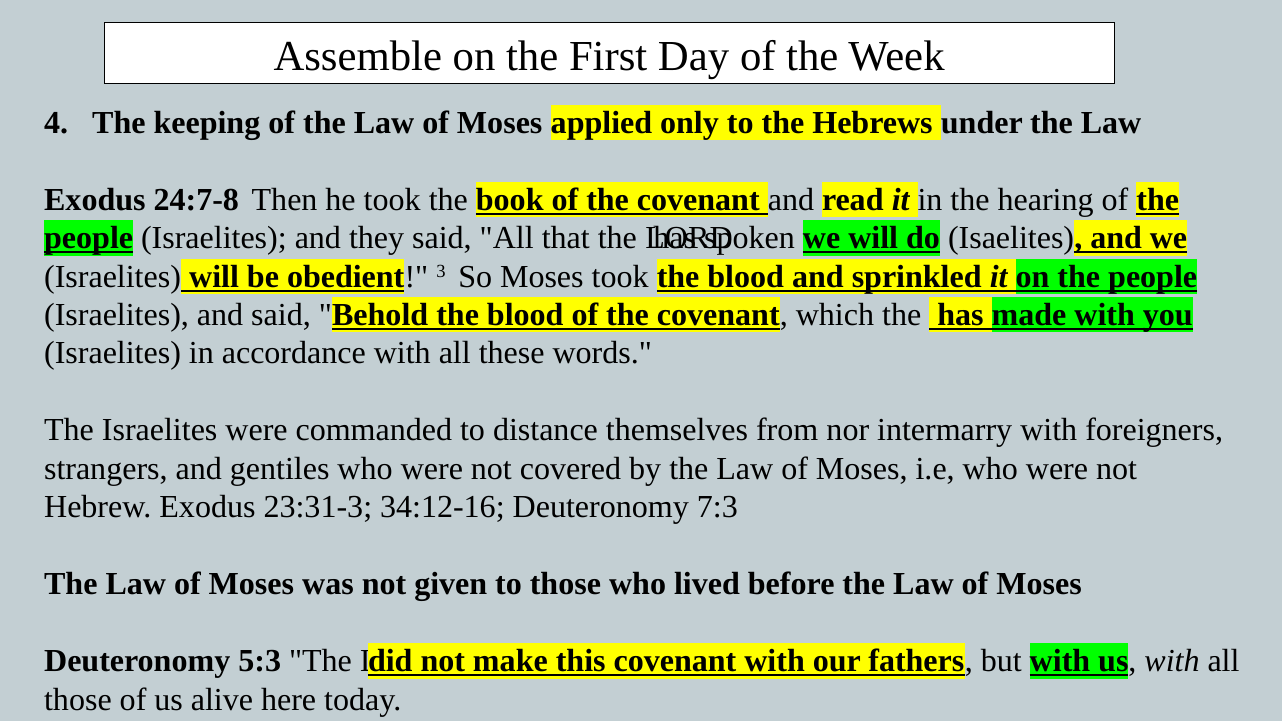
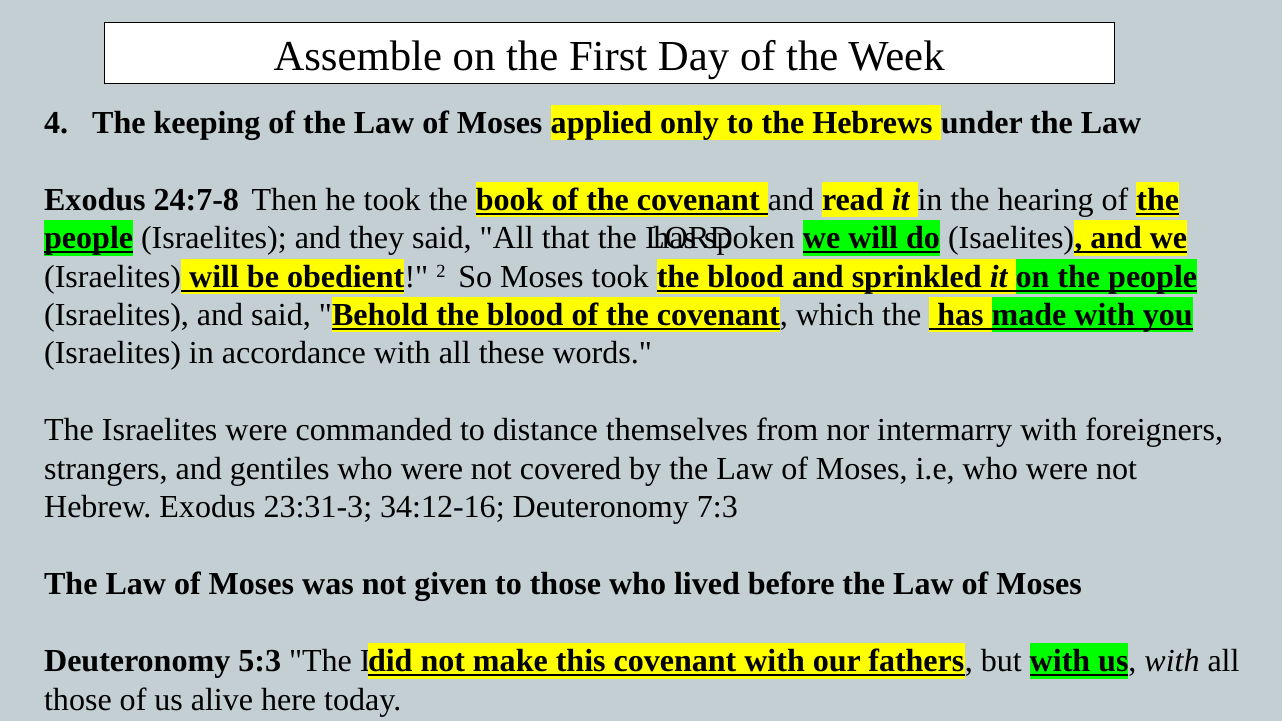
3: 3 -> 2 (441, 271)
